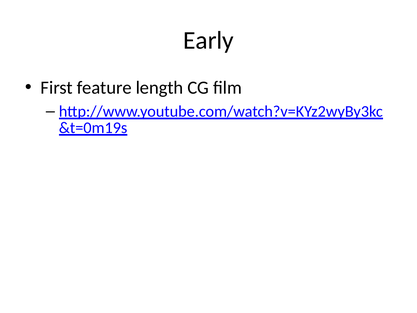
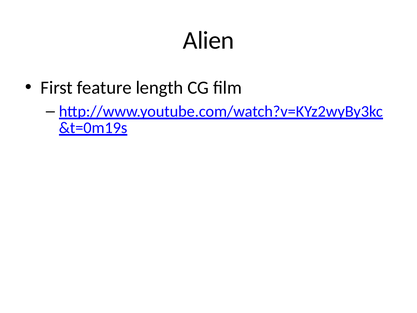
Early: Early -> Alien (209, 40)
